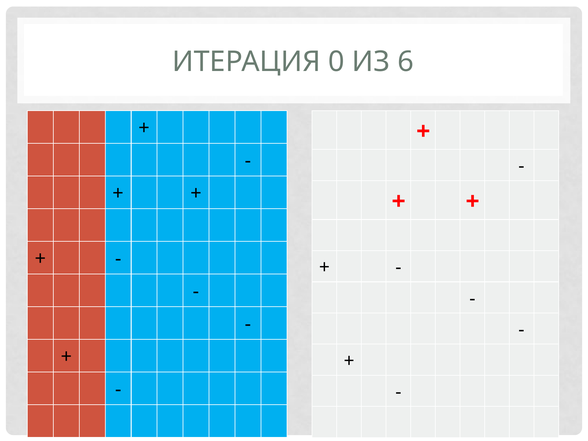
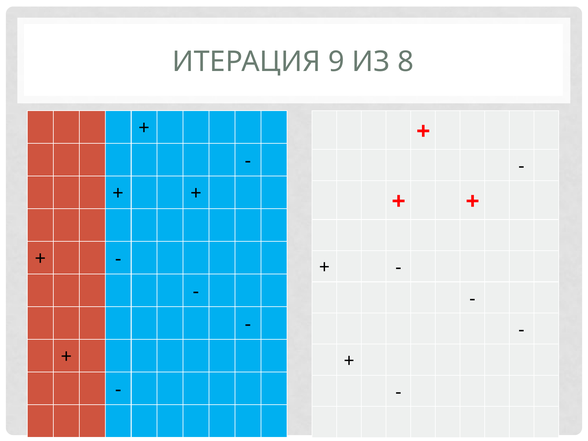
0: 0 -> 9 (336, 62)
6: 6 -> 8 (406, 62)
